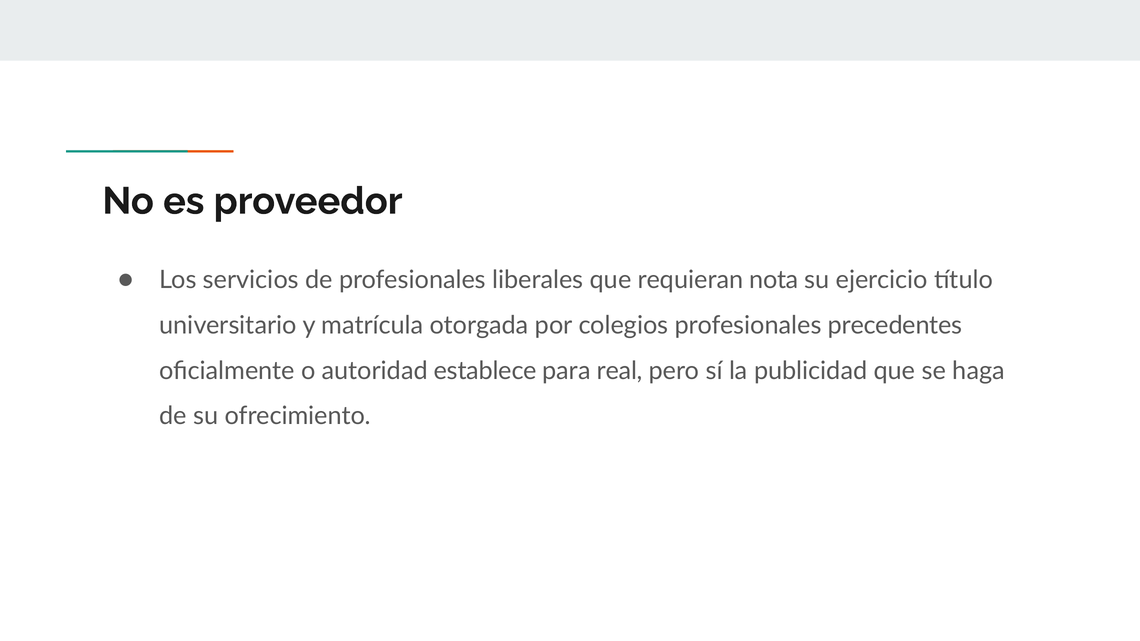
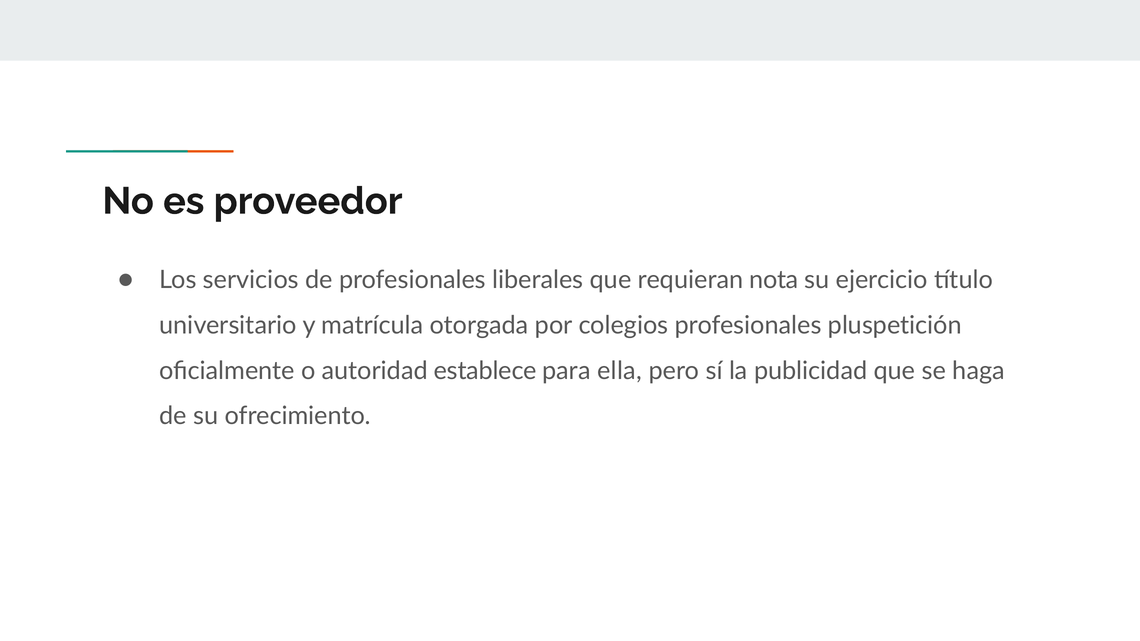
precedentes: precedentes -> pluspetición (895, 325)
real: real -> ella (620, 371)
